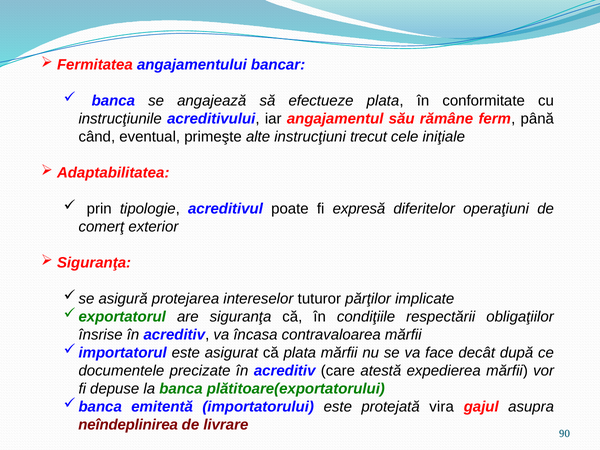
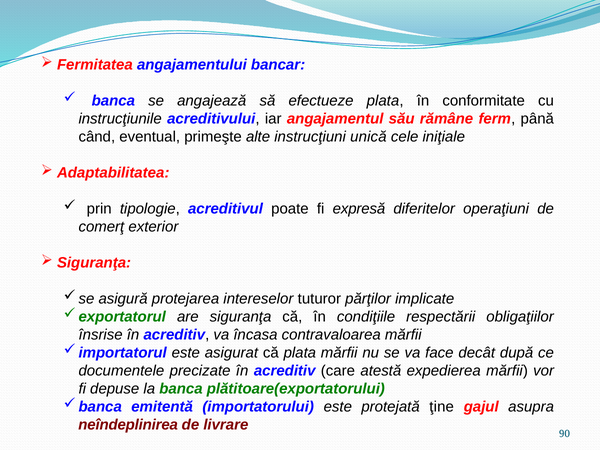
trecut: trecut -> unică (368, 137)
vira: vira -> ţine (442, 407)
